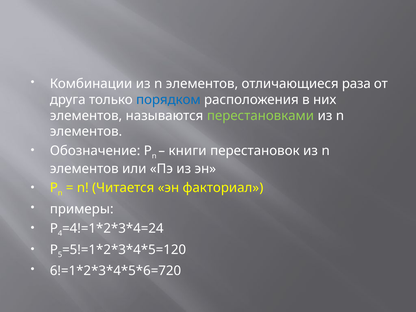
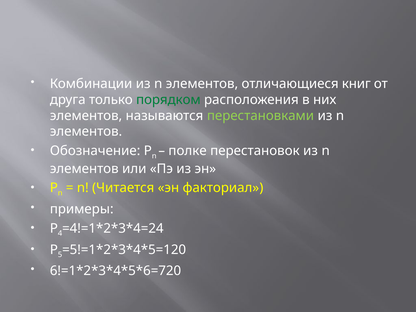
раза: раза -> книг (356, 84)
порядком colour: blue -> green (168, 100)
книги: книги -> полке (188, 151)
